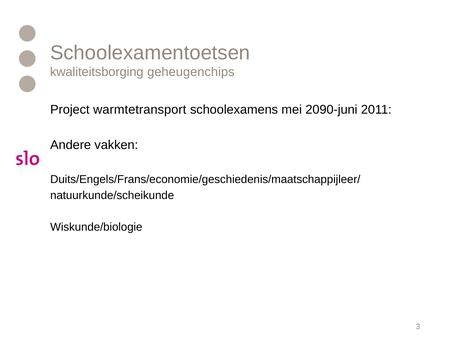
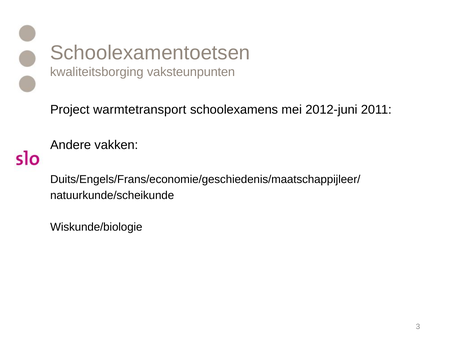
geheugenchips: geheugenchips -> vaksteunpunten (191, 72)
2090-juni: 2090-juni -> 2012-juni (331, 109)
